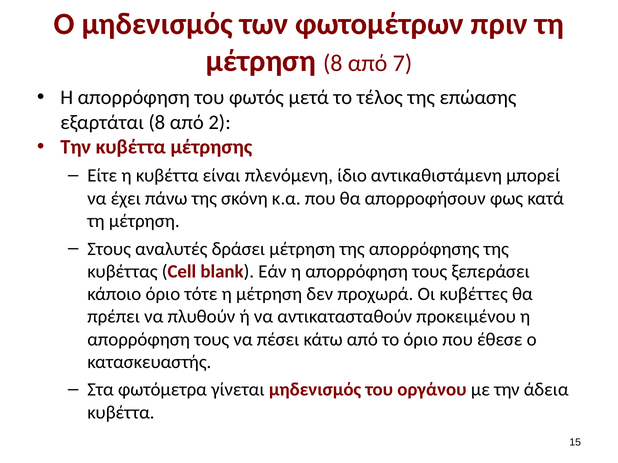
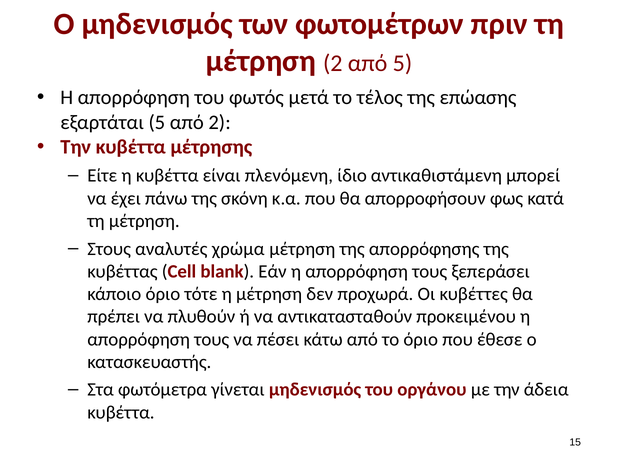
μέτρηση 8: 8 -> 2 (333, 63)
από 7: 7 -> 5 (402, 63)
εξαρτάται 8: 8 -> 5 (157, 122)
δράσει: δράσει -> χρώμα (238, 249)
